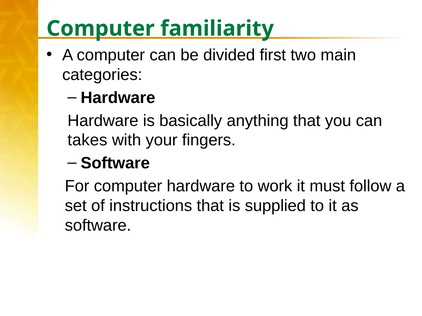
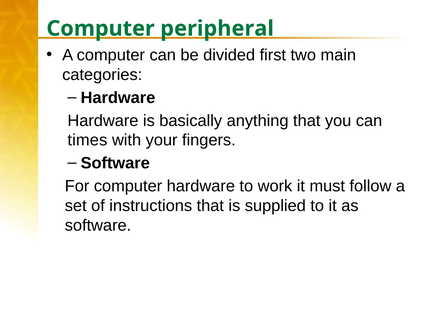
familiarity: familiarity -> peripheral (217, 29)
takes: takes -> times (87, 140)
